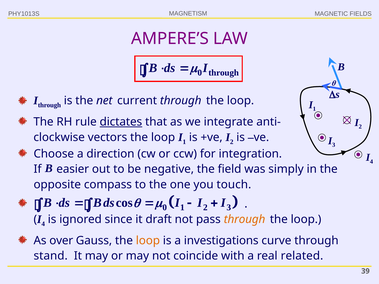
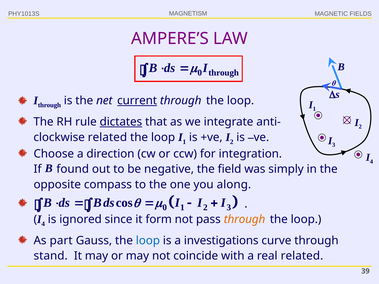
current underline: none -> present (137, 101)
vectors: vectors -> related (107, 137)
easier: easier -> found (73, 169)
touch: touch -> along (234, 185)
draft: draft -> form (159, 220)
over: over -> part (61, 241)
loop colour: orange -> blue (148, 241)
